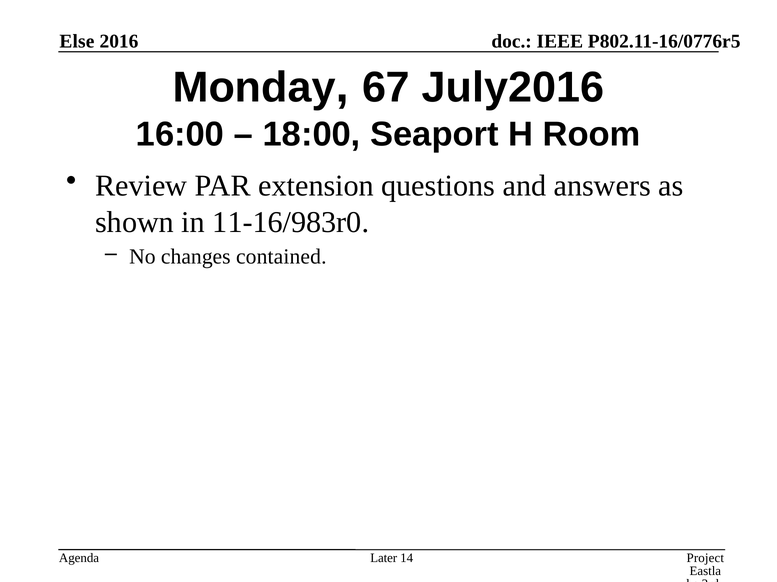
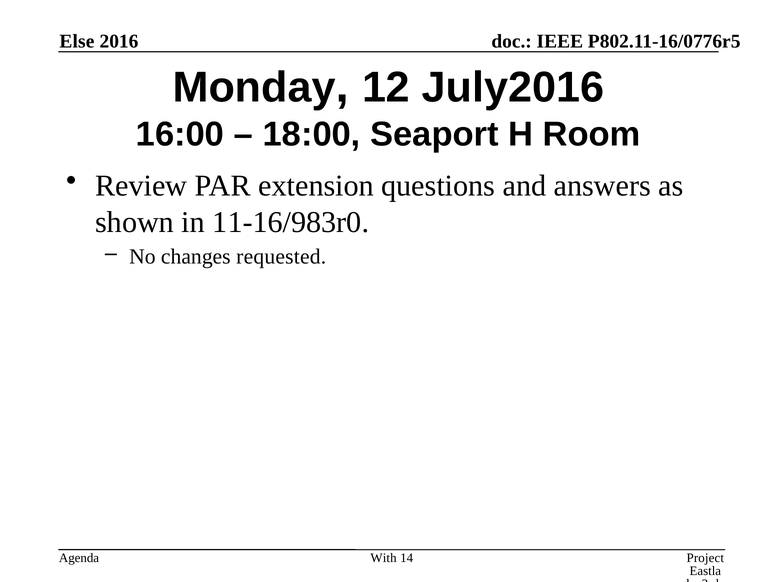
67: 67 -> 12 (386, 88)
contained: contained -> requested (281, 257)
Later: Later -> With (384, 559)
